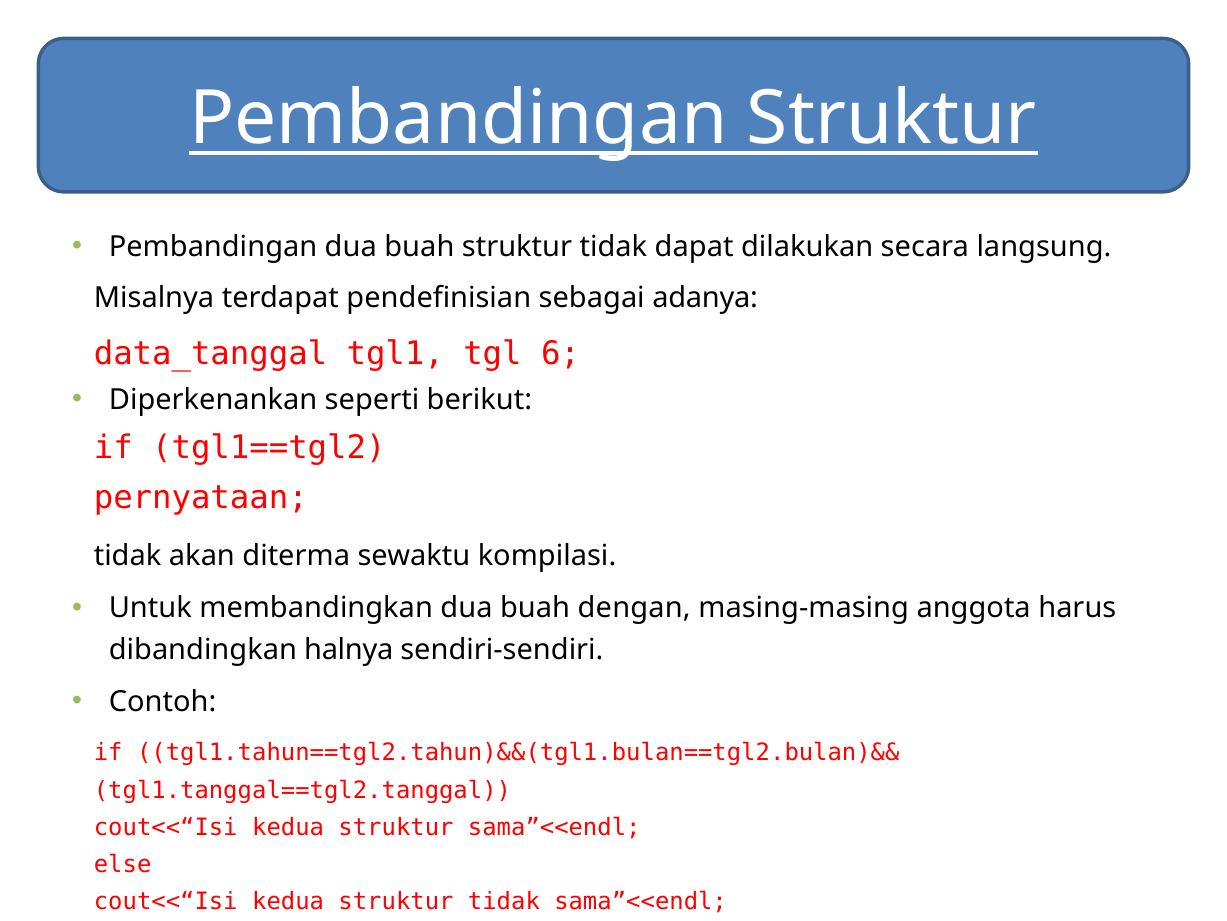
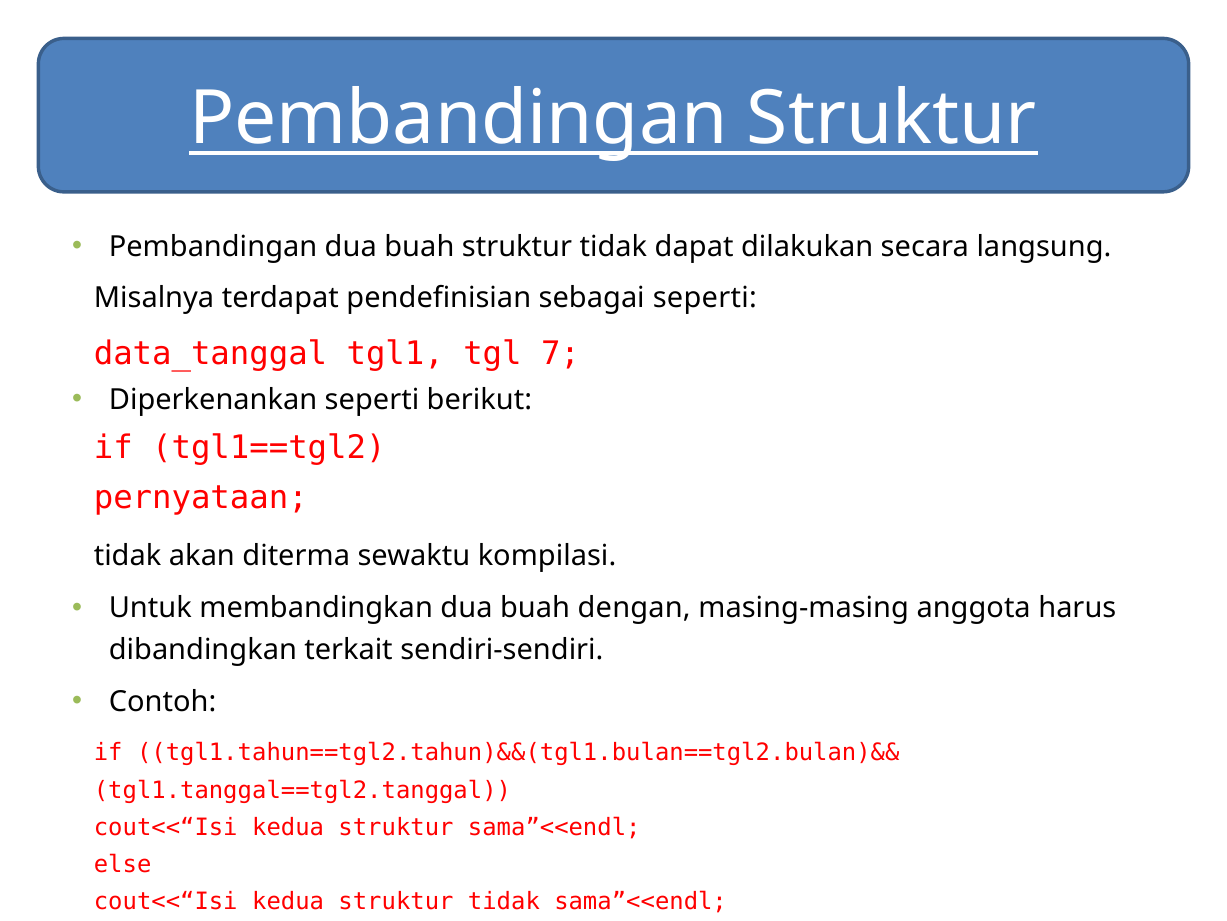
sebagai adanya: adanya -> seperti (705, 298)
6: 6 -> 7 (560, 353)
halnya: halnya -> terkait (349, 650)
